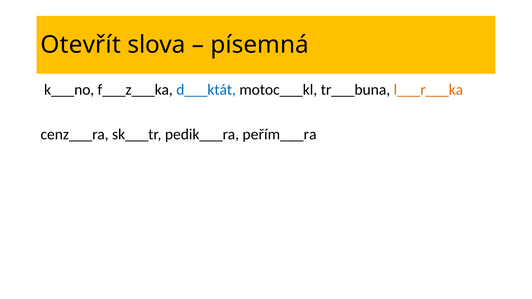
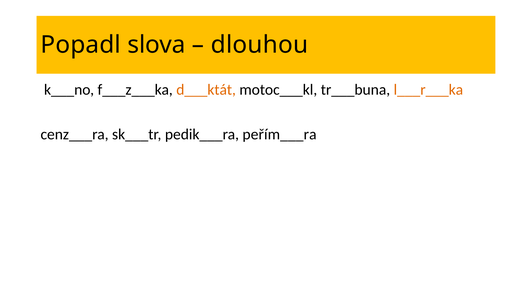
Otevřít: Otevřít -> Popadl (81, 45)
písemná: písemná -> dlouhou (260, 45)
d___ktát colour: blue -> orange (206, 90)
